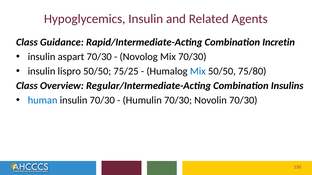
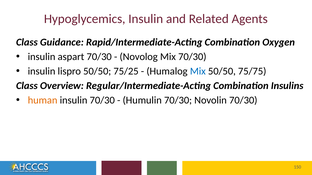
Incretin: Incretin -> Oxygen (279, 42)
75/80: 75/80 -> 75/75 (252, 71)
human colour: blue -> orange (43, 101)
